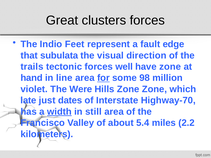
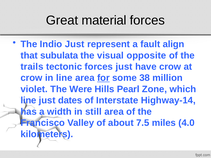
clusters: clusters -> material (104, 20)
Indio Feet: Feet -> Just (75, 44)
edge: edge -> align (174, 44)
direction: direction -> opposite (146, 56)
forces well: well -> just (124, 67)
have zone: zone -> crow (170, 67)
hand: hand -> crow (32, 78)
98: 98 -> 38 (145, 78)
Hills Zone: Zone -> Pearl (128, 89)
late: late -> line (28, 101)
Highway-70: Highway-70 -> Highway-14 (168, 101)
width underline: present -> none (59, 112)
5.4: 5.4 -> 7.5 (143, 123)
2.2: 2.2 -> 4.0 (187, 123)
